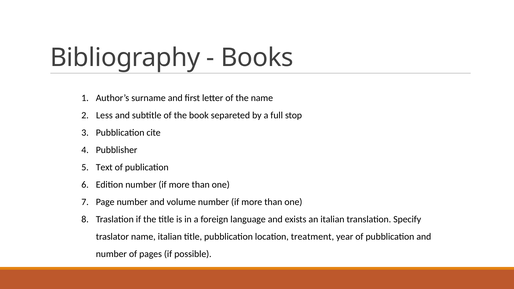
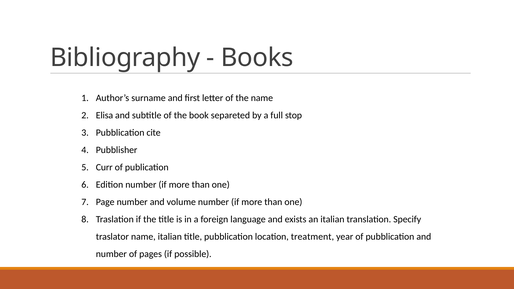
Less: Less -> Elisa (104, 115)
Text: Text -> Curr (104, 167)
